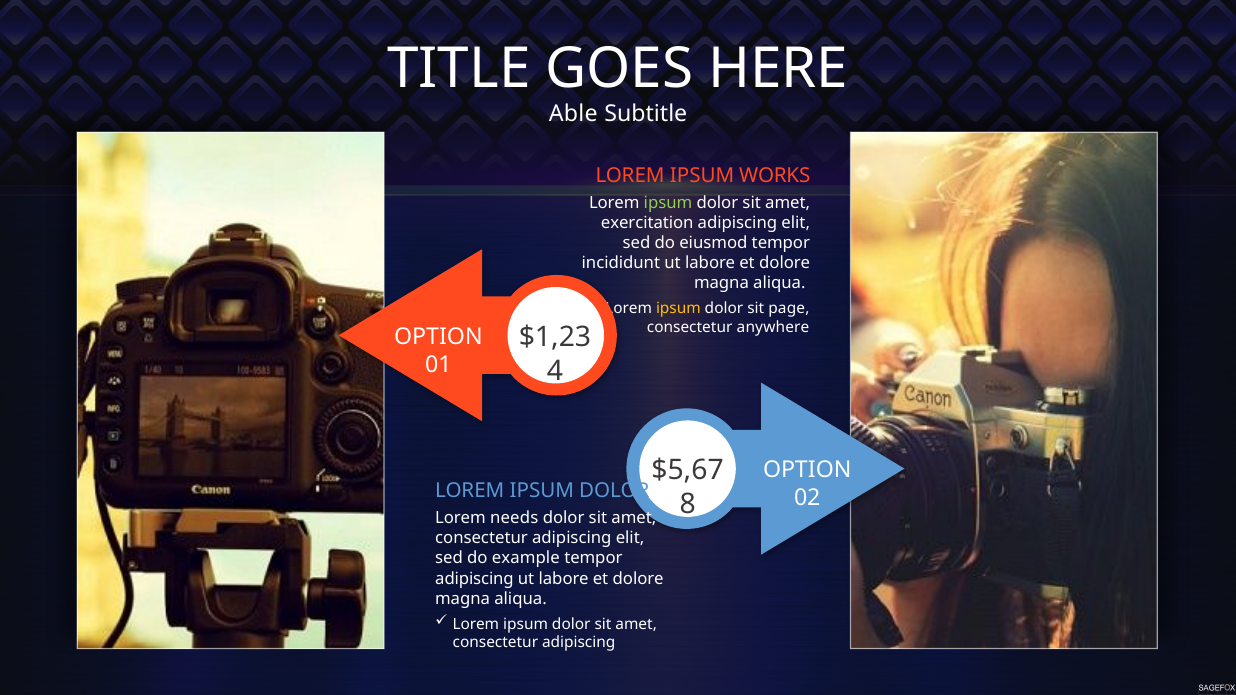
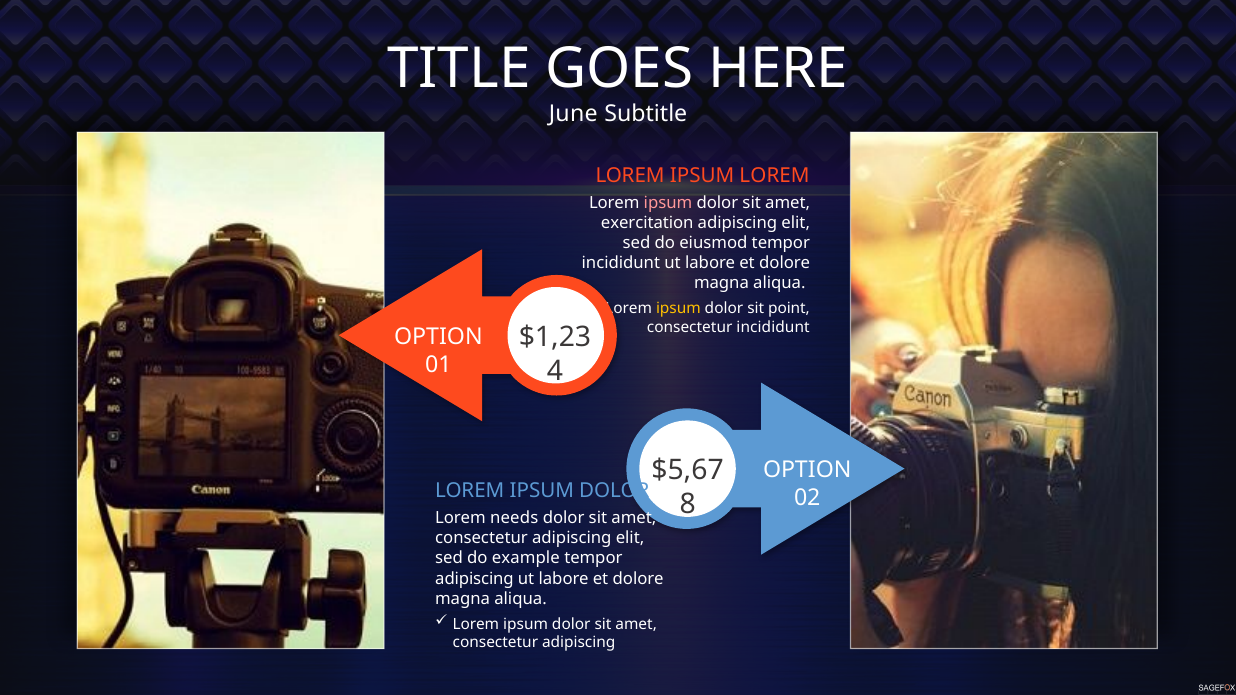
Able: Able -> June (573, 114)
IPSUM WORKS: WORKS -> LOREM (775, 175)
ipsum colour: light green -> pink (668, 203)
page: page -> point (789, 309)
consectetur anywhere: anywhere -> incididunt (773, 327)
